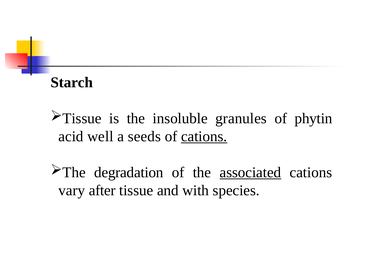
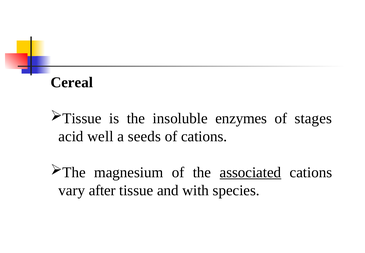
Starch: Starch -> Cereal (72, 82)
granules: granules -> enzymes (241, 118)
phytin: phytin -> stages (313, 118)
cations underline: present -> none (204, 136)
degradation: degradation -> magnesium (129, 172)
